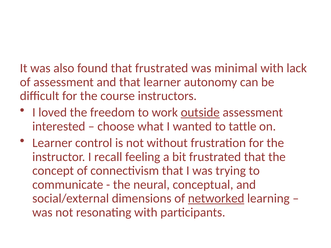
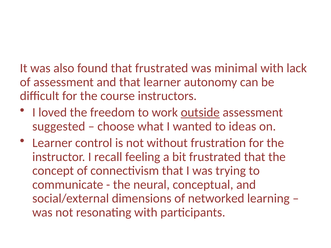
interested: interested -> suggested (59, 126)
tattle: tattle -> ideas (242, 126)
networked underline: present -> none (216, 199)
